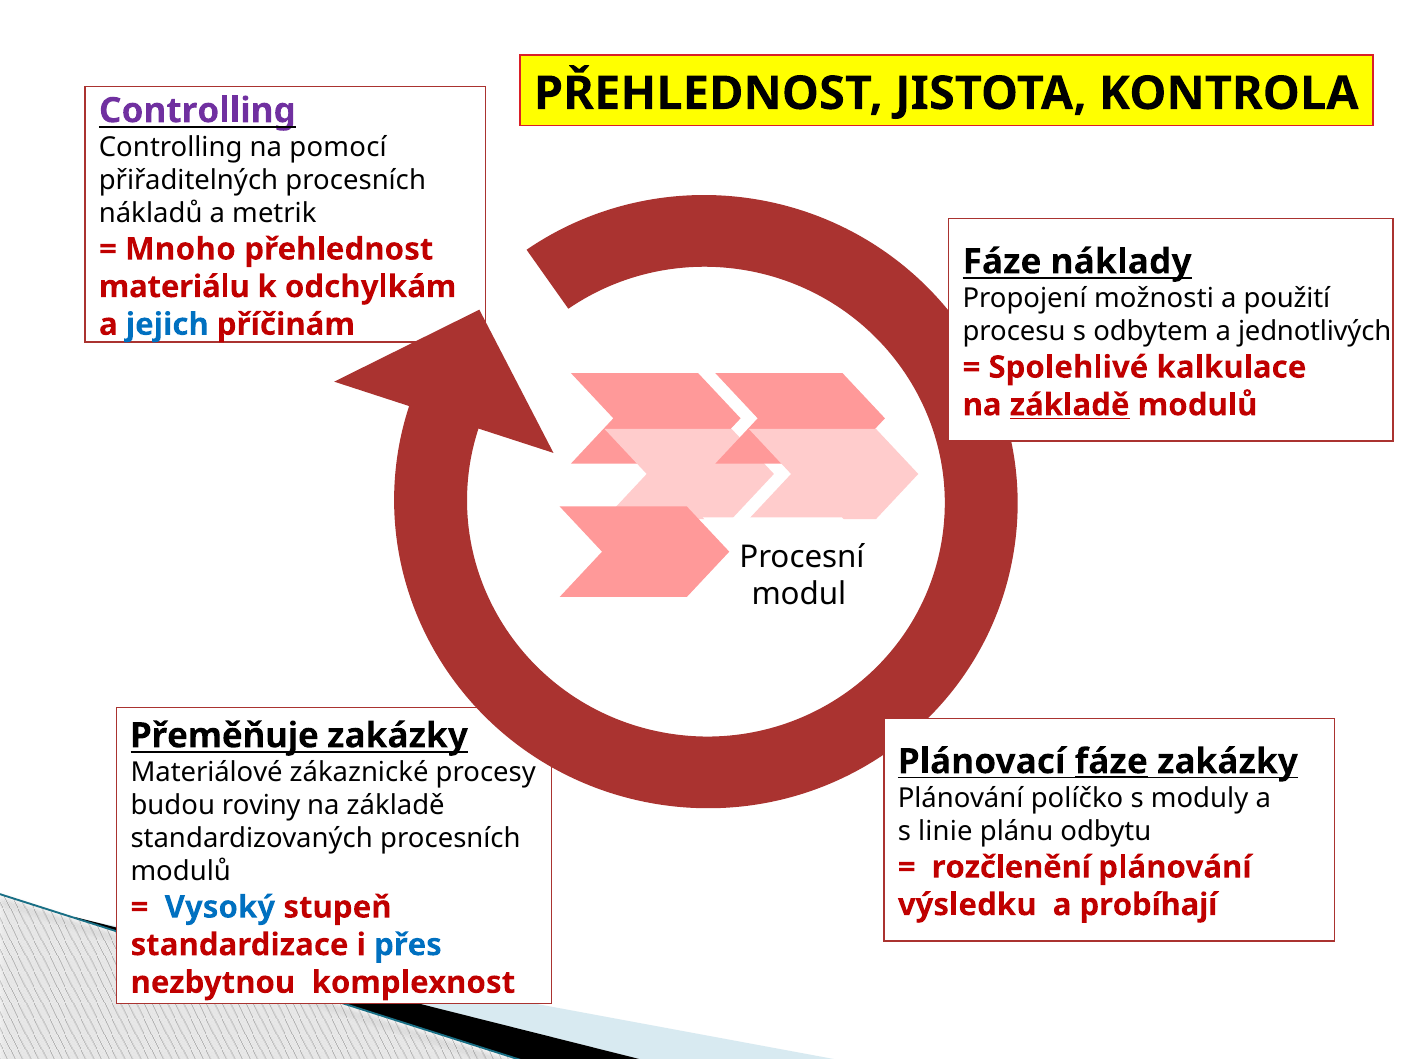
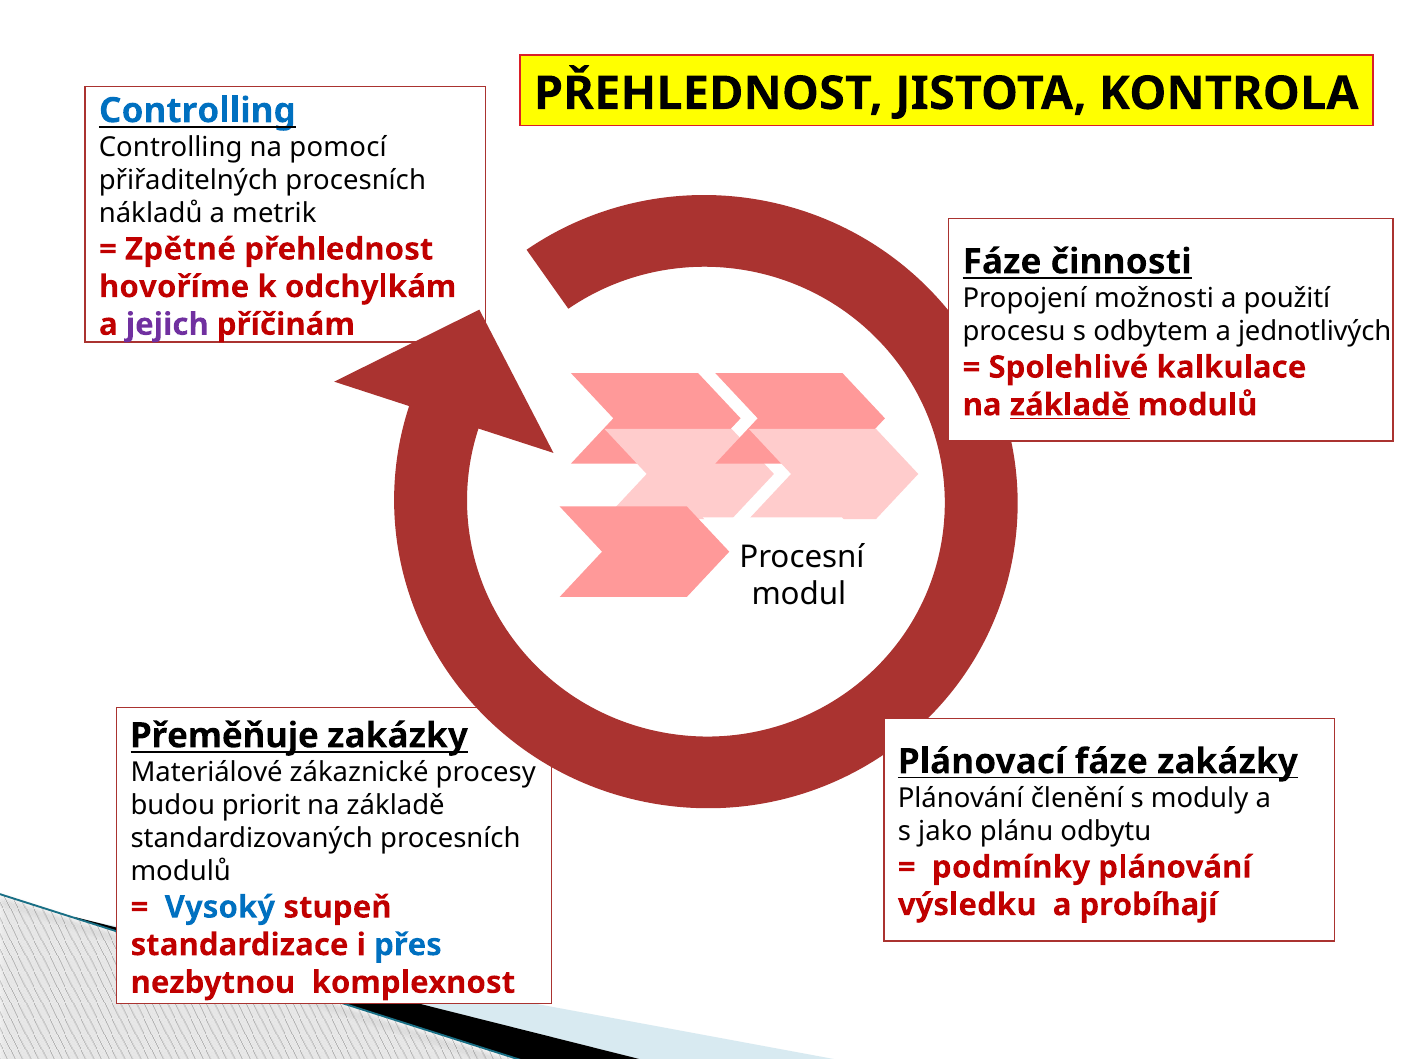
Controlling colour: purple -> blue (197, 111)
Mnoho: Mnoho -> Zpětné (180, 249)
náklady: náklady -> činnosti (1121, 262)
materiálu: materiálu -> hovoříme (174, 287)
jejich colour: blue -> purple (167, 325)
fáze underline: present -> none (1111, 762)
políčko: políčko -> členění (1077, 799)
roviny: roviny -> priorit (261, 806)
linie: linie -> jako (945, 832)
rozčlenění: rozčlenění -> podmínky (1011, 867)
